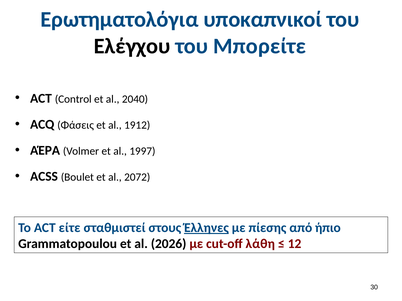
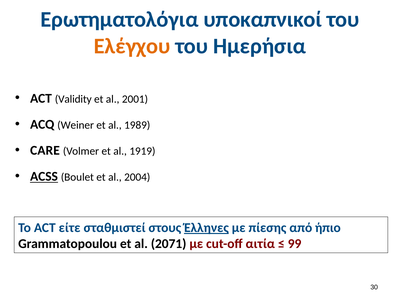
Ελέγχου colour: black -> orange (132, 46)
Μπορείτε: Μπορείτε -> Ημερήσια (260, 46)
Control: Control -> Validity (73, 99)
2040: 2040 -> 2001 (135, 99)
Φάσεις: Φάσεις -> Weiner (76, 125)
1912: 1912 -> 1989 (137, 125)
ΑΈΡΑ: ΑΈΡΑ -> CARE (45, 151)
1997: 1997 -> 1919 (142, 151)
ACSS underline: none -> present (44, 177)
2072: 2072 -> 2004 (137, 178)
2026: 2026 -> 2071 (169, 244)
λάθη: λάθη -> αιτία (260, 244)
12: 12 -> 99 (295, 244)
